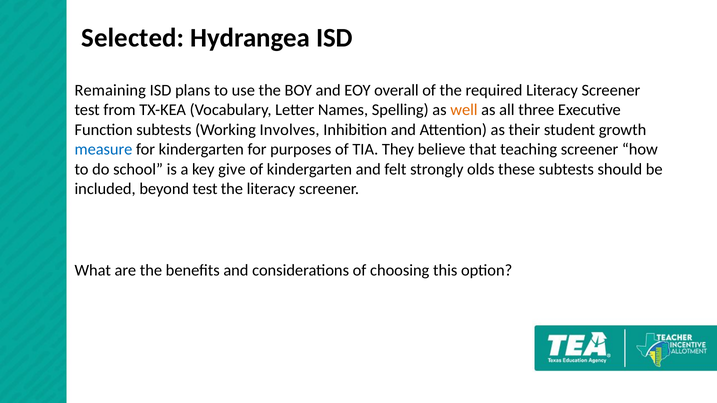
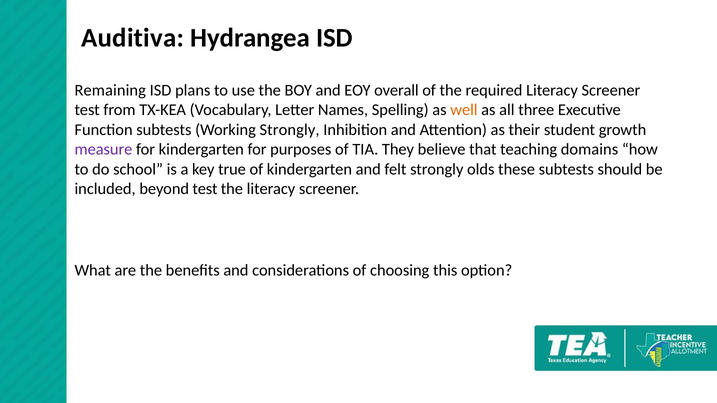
Selected: Selected -> Auditiva (133, 38)
Working Involves: Involves -> Strongly (290, 130)
measure colour: blue -> purple (103, 150)
teaching screener: screener -> domains (589, 150)
give: give -> true (232, 169)
